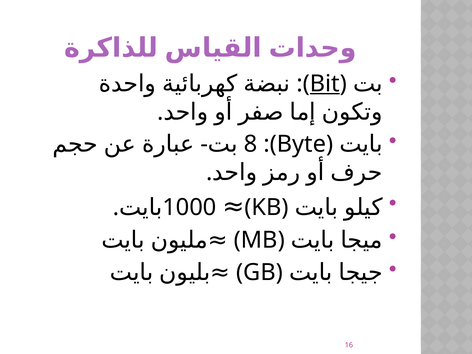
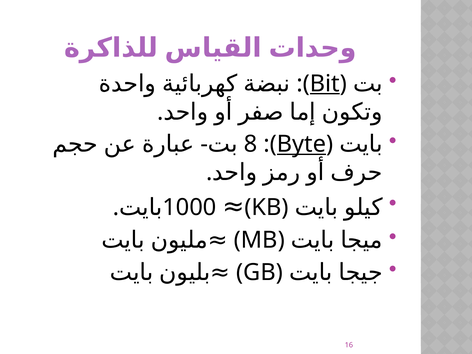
Byte underline: none -> present (301, 144)
